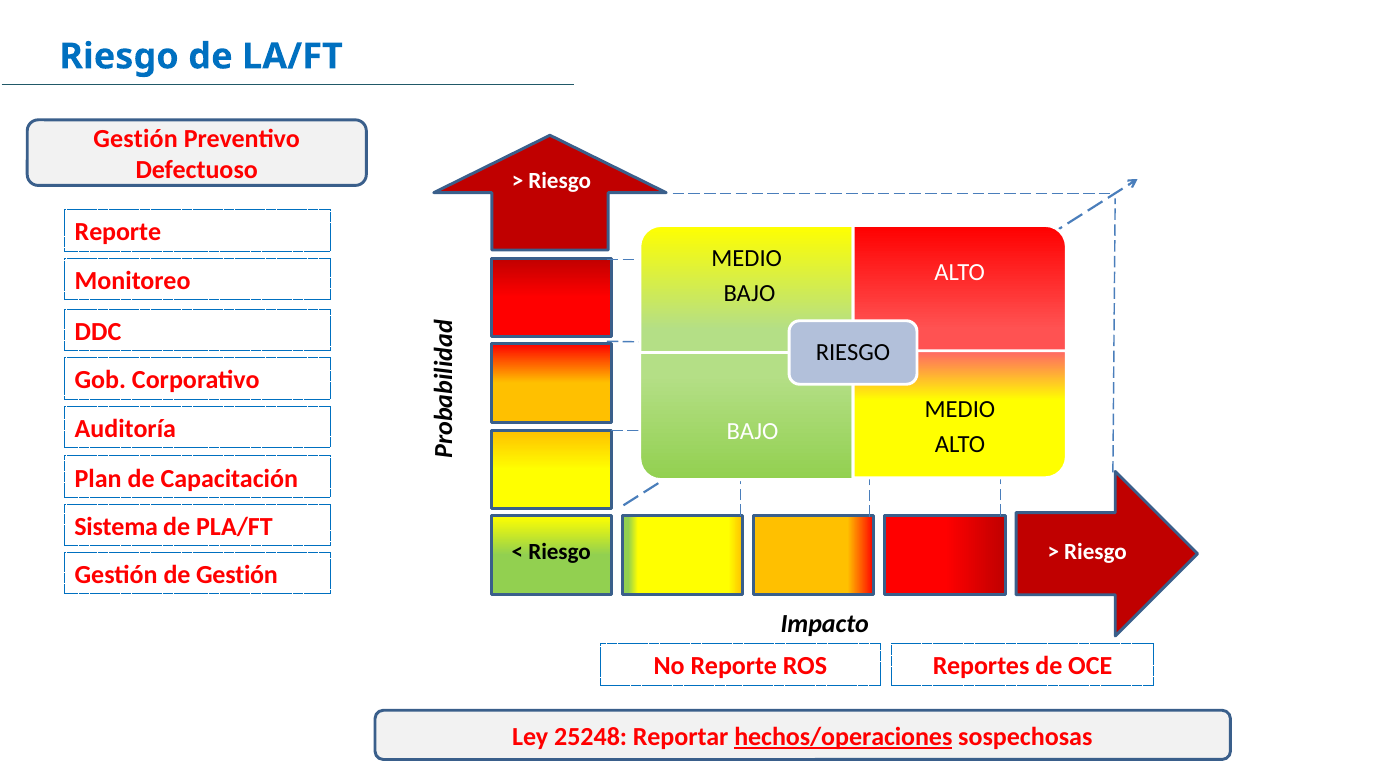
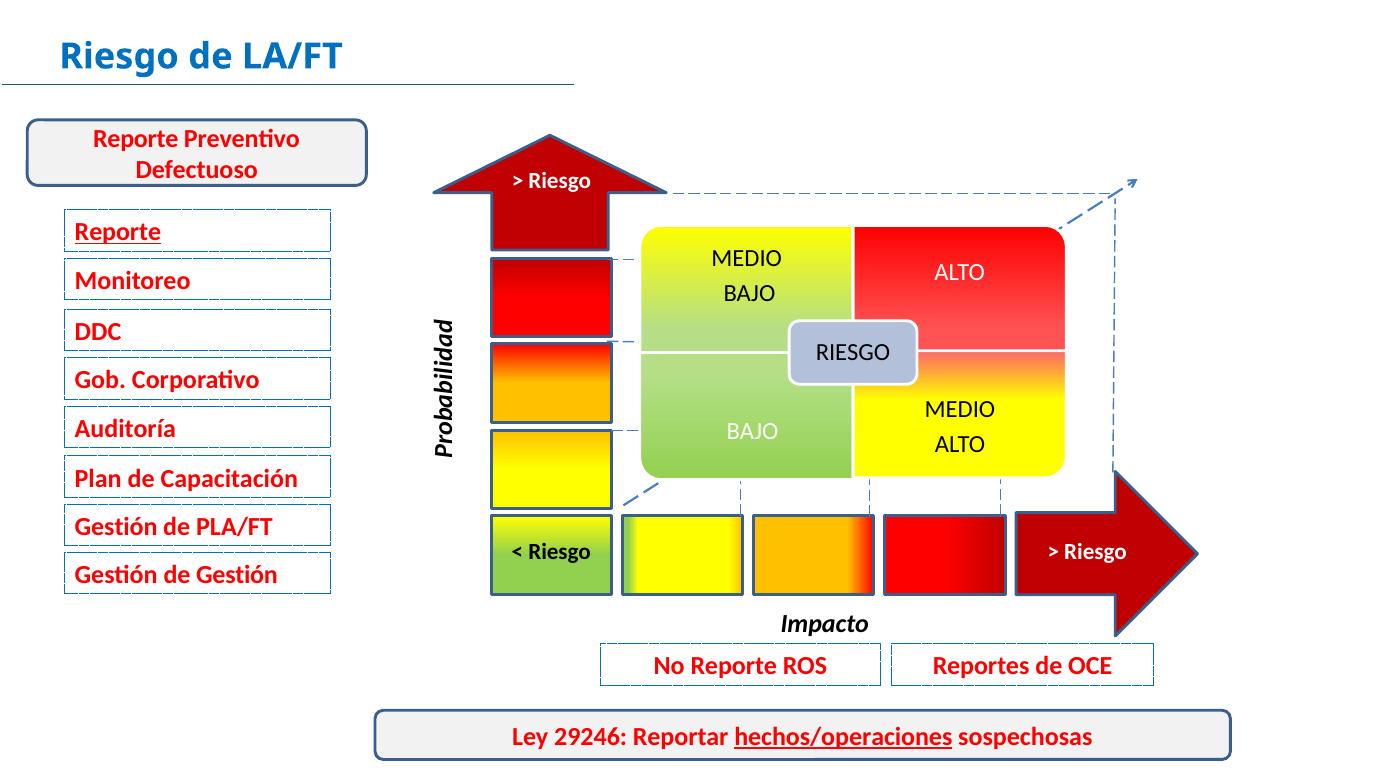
Gestión: Gestión -> Reporte (136, 139)
Reporte underline: none -> present (118, 232)
Sistema: Sistema -> Gestión (116, 527)
25248: 25248 -> 29246 (591, 737)
